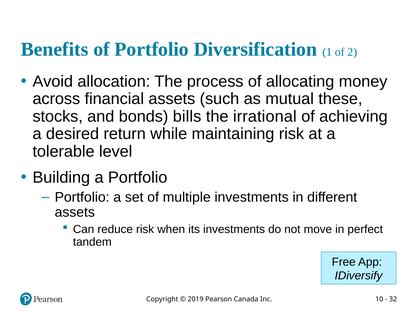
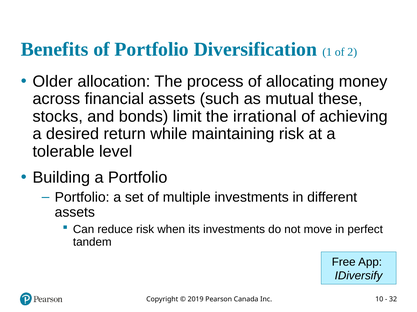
Avoid: Avoid -> Older (53, 82)
bills: bills -> limit (187, 117)
